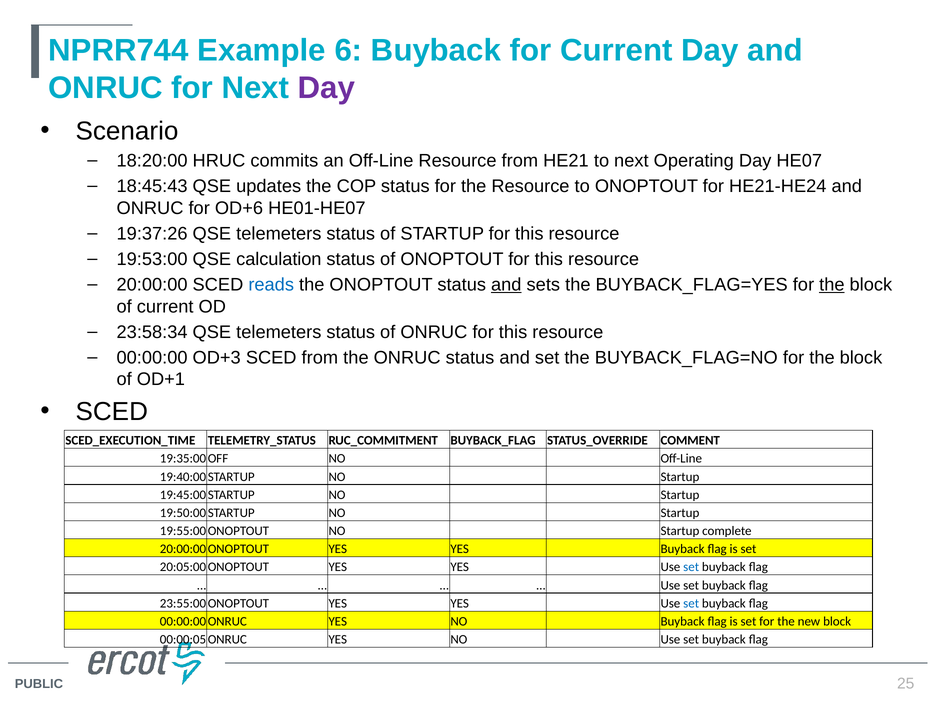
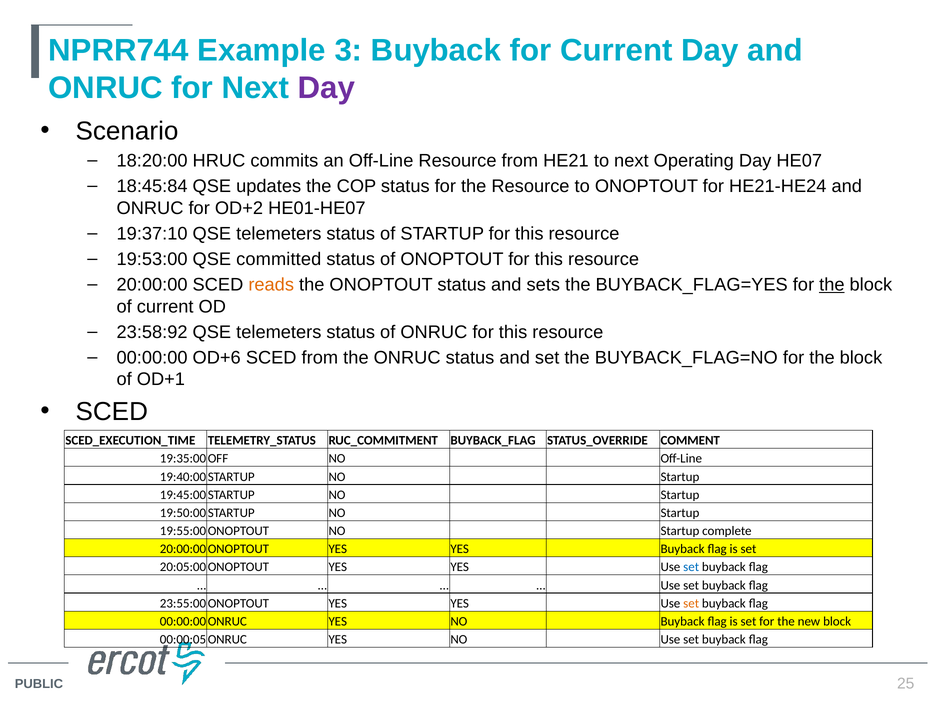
6: 6 -> 3 (348, 51)
18:45:43: 18:45:43 -> 18:45:84 (152, 187)
OD+6: OD+6 -> OD+2 (239, 208)
19:37:26: 19:37:26 -> 19:37:10 (152, 234)
calculation: calculation -> committed (279, 259)
reads colour: blue -> orange (271, 285)
and underline: present -> none (506, 285)
23:58:34: 23:58:34 -> 23:58:92 (152, 332)
OD+3: OD+3 -> OD+6 (217, 358)
set colour: blue -> orange (691, 604)
